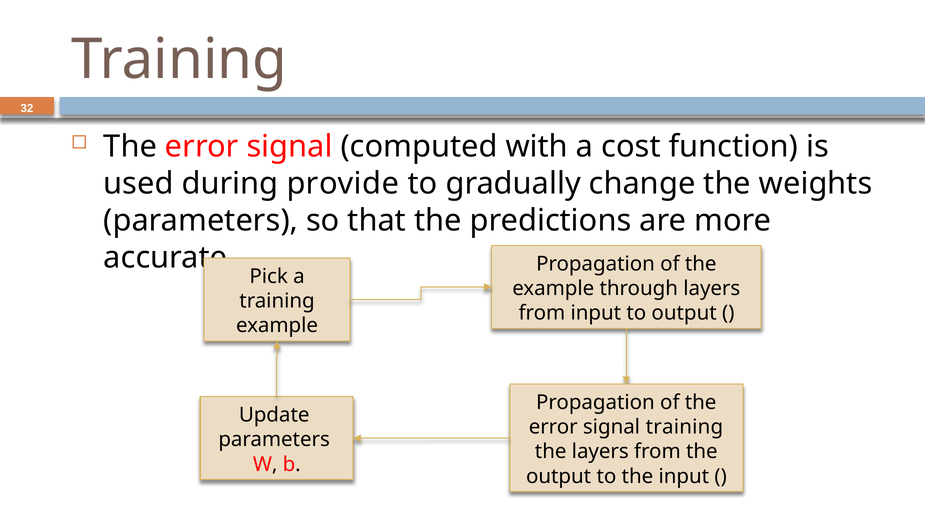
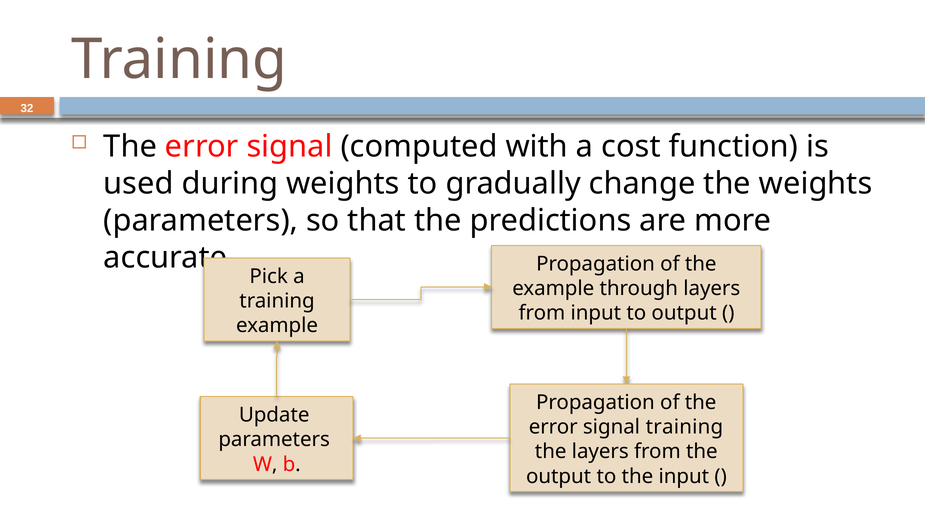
during provide: provide -> weights (343, 184)
